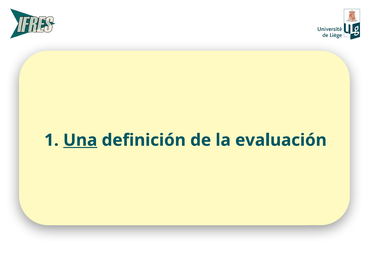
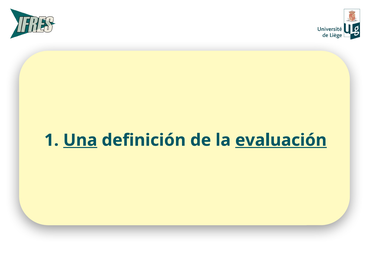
evaluación underline: none -> present (281, 140)
